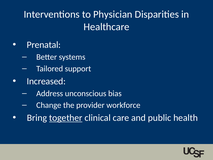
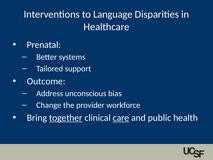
Physician: Physician -> Language (113, 14)
Increased: Increased -> Outcome (46, 81)
care underline: none -> present (121, 118)
